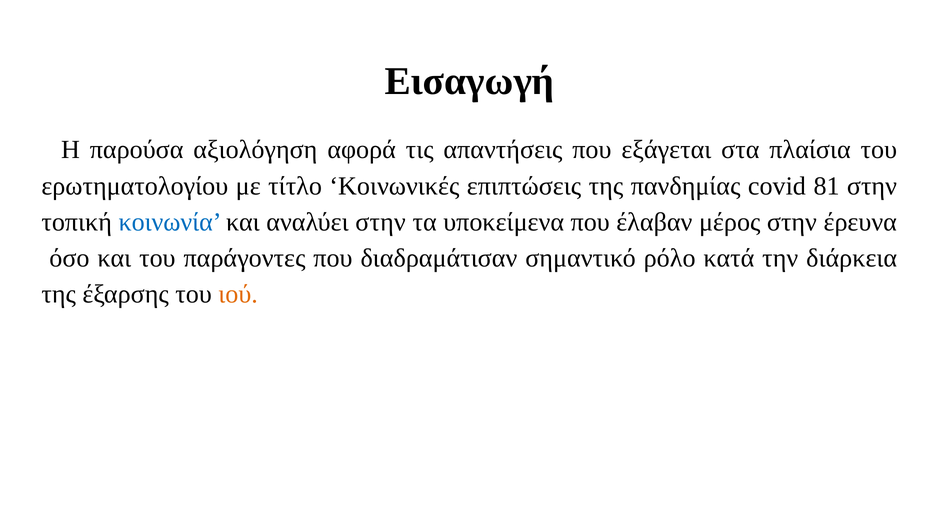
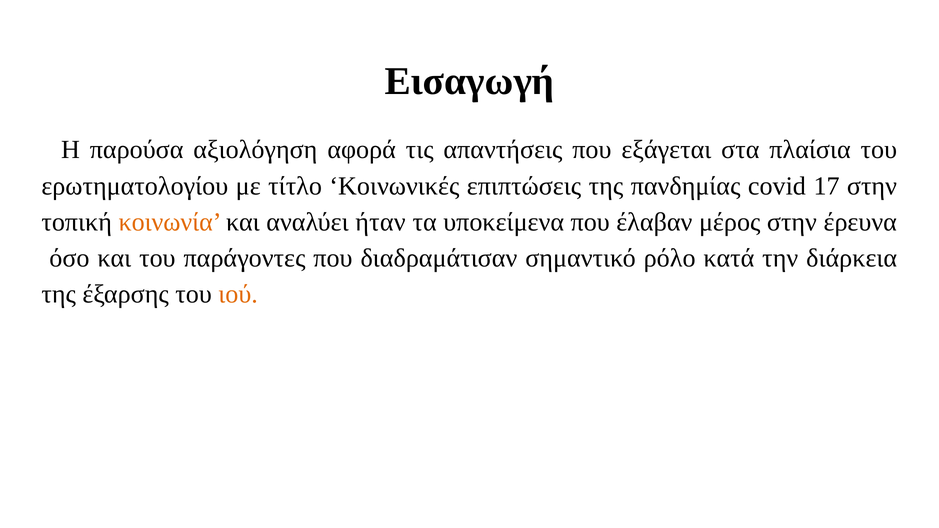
81: 81 -> 17 (827, 186)
κοινωνία colour: blue -> orange (170, 222)
αναλύει στην: στην -> ήταν (380, 222)
